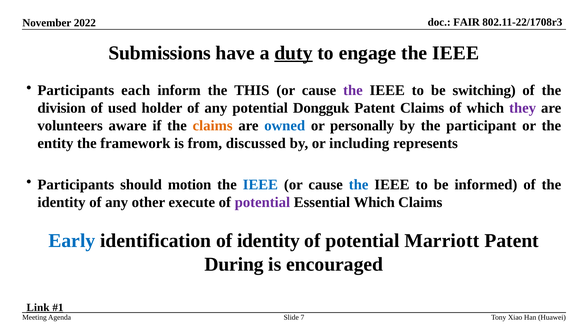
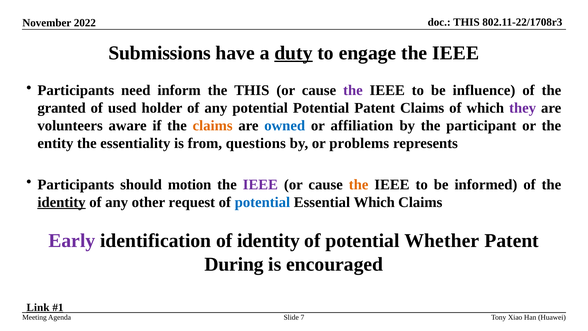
FAIR: FAIR -> THIS (466, 22)
each: each -> need (136, 90)
switching: switching -> influence (484, 90)
division: division -> granted (62, 108)
potential Dongguk: Dongguk -> Potential (321, 108)
personally: personally -> affiliation (362, 126)
framework: framework -> essentiality (135, 143)
discussed: discussed -> questions (256, 143)
including: including -> problems (359, 143)
IEEE colour: blue -> purple (260, 184)
the colour: blue -> orange (359, 184)
identity underline: none -> present (62, 202)
execute: execute -> request (192, 202)
potential colour: purple -> blue (262, 202)
Early colour: blue -> purple (72, 241)
Marriott: Marriott -> Whether (442, 241)
